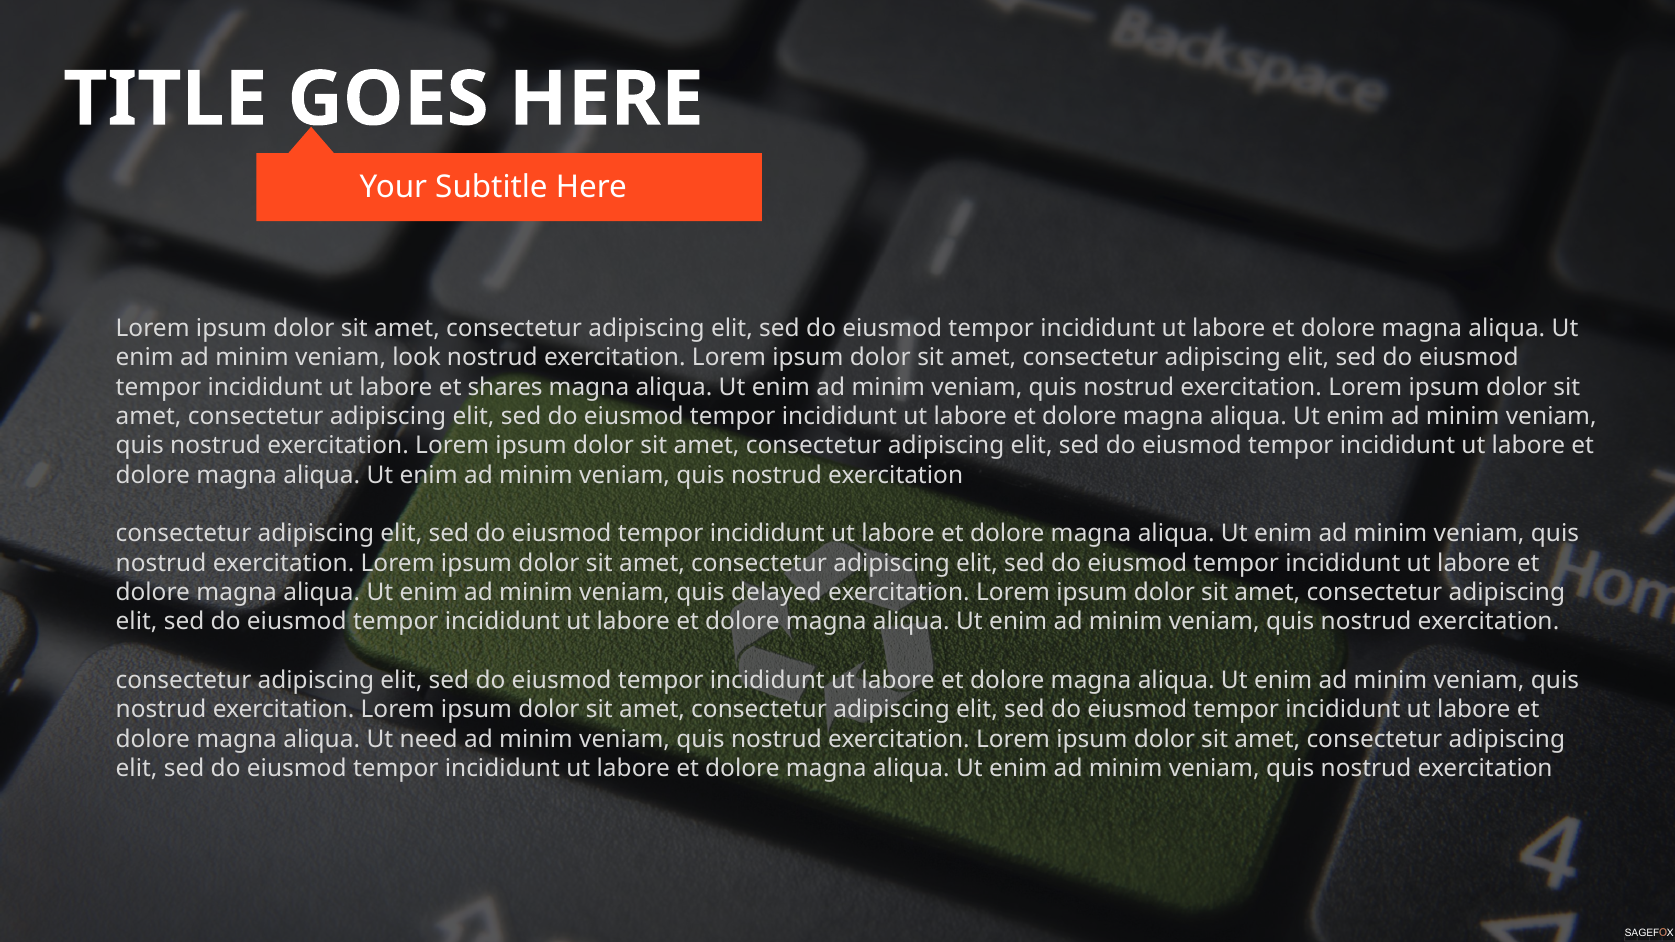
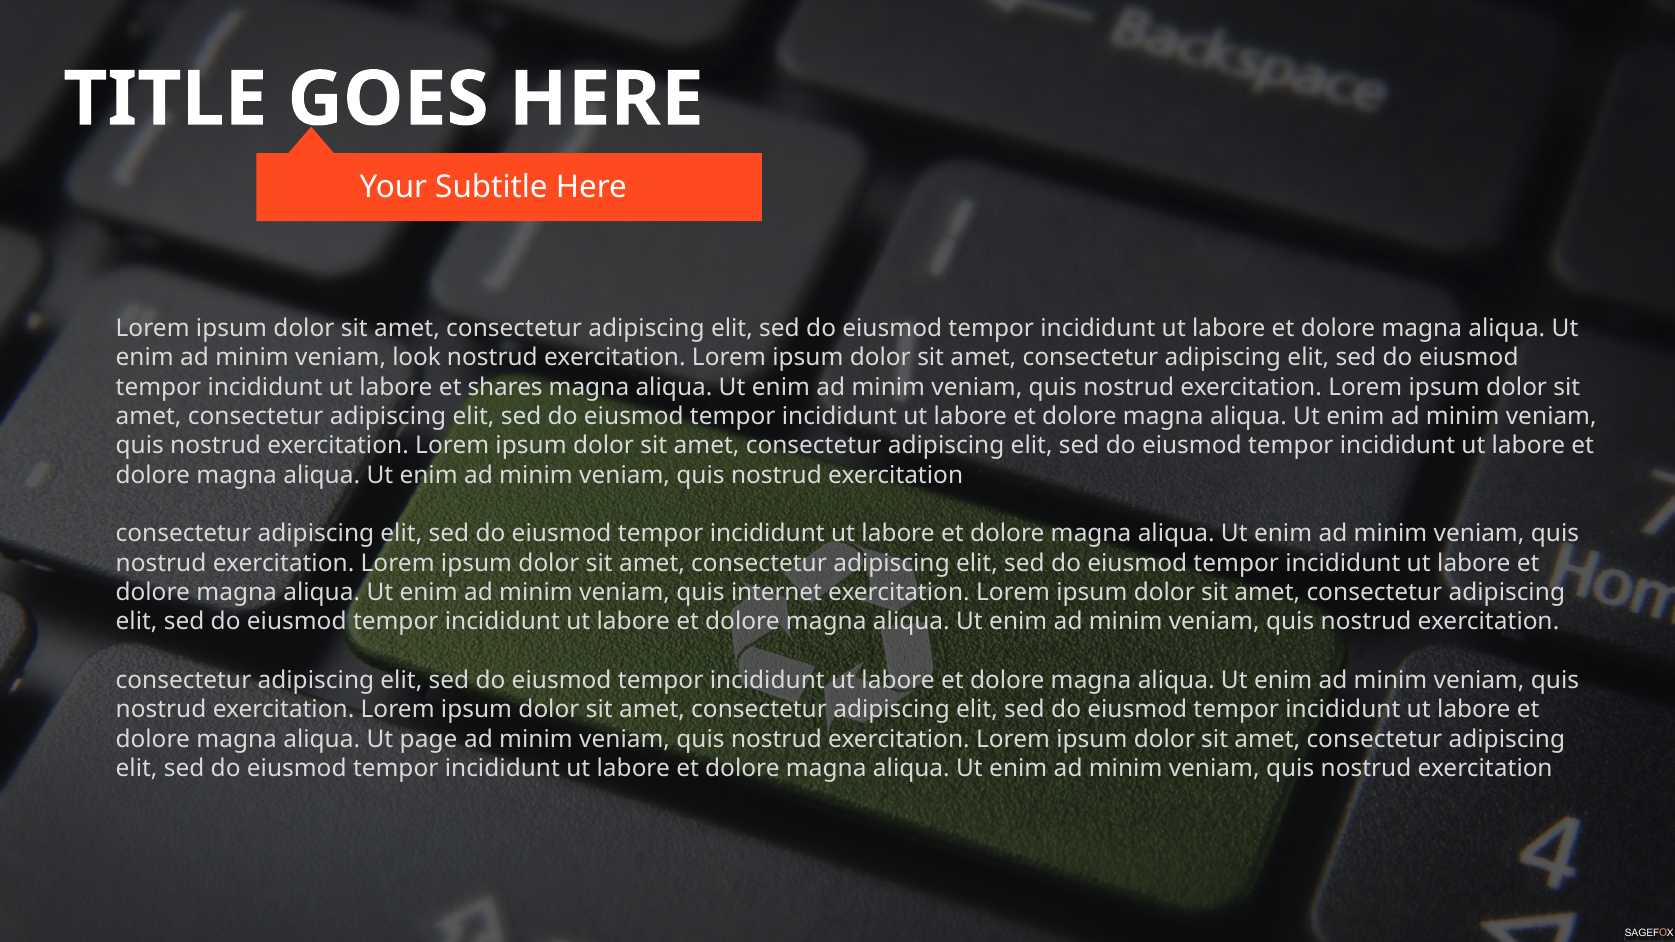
delayed: delayed -> internet (776, 592)
need: need -> page (429, 739)
